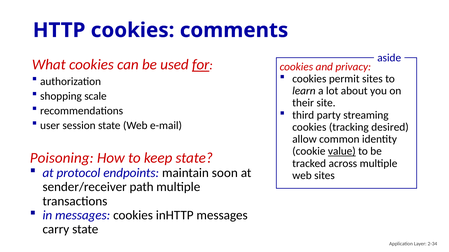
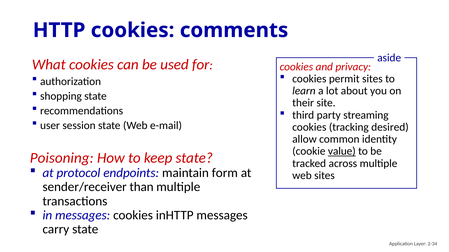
for underline: present -> none (201, 65)
shopping scale: scale -> state (95, 96)
soon: soon -> form (225, 173)
path: path -> than (142, 187)
